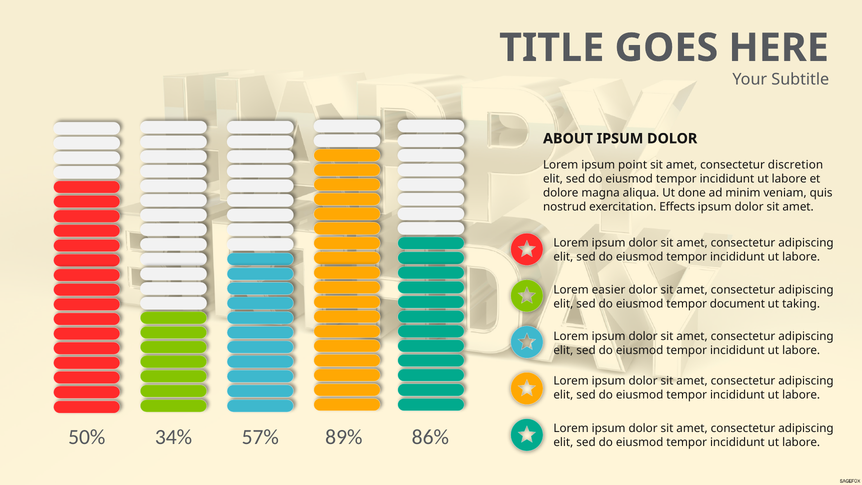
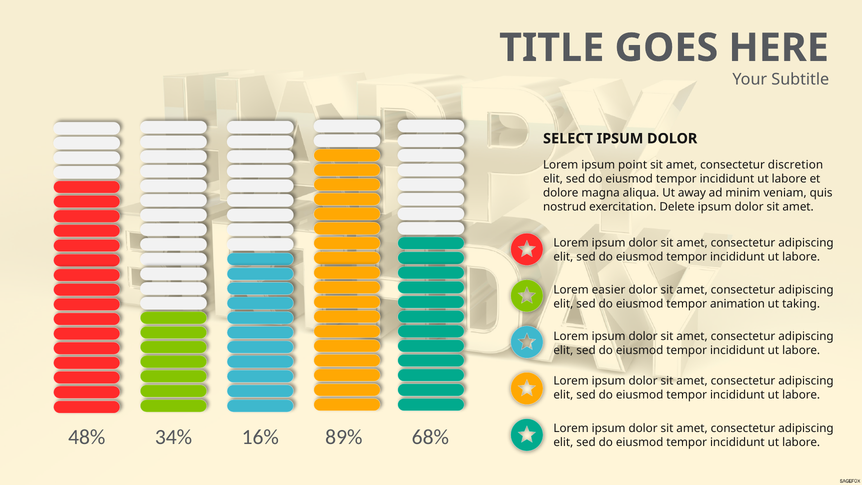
ABOUT: ABOUT -> SELECT (568, 139)
done: done -> away (692, 193)
Effects: Effects -> Delete (677, 207)
document: document -> animation (737, 304)
50%: 50% -> 48% (87, 437)
57%: 57% -> 16% (260, 437)
86%: 86% -> 68% (430, 437)
